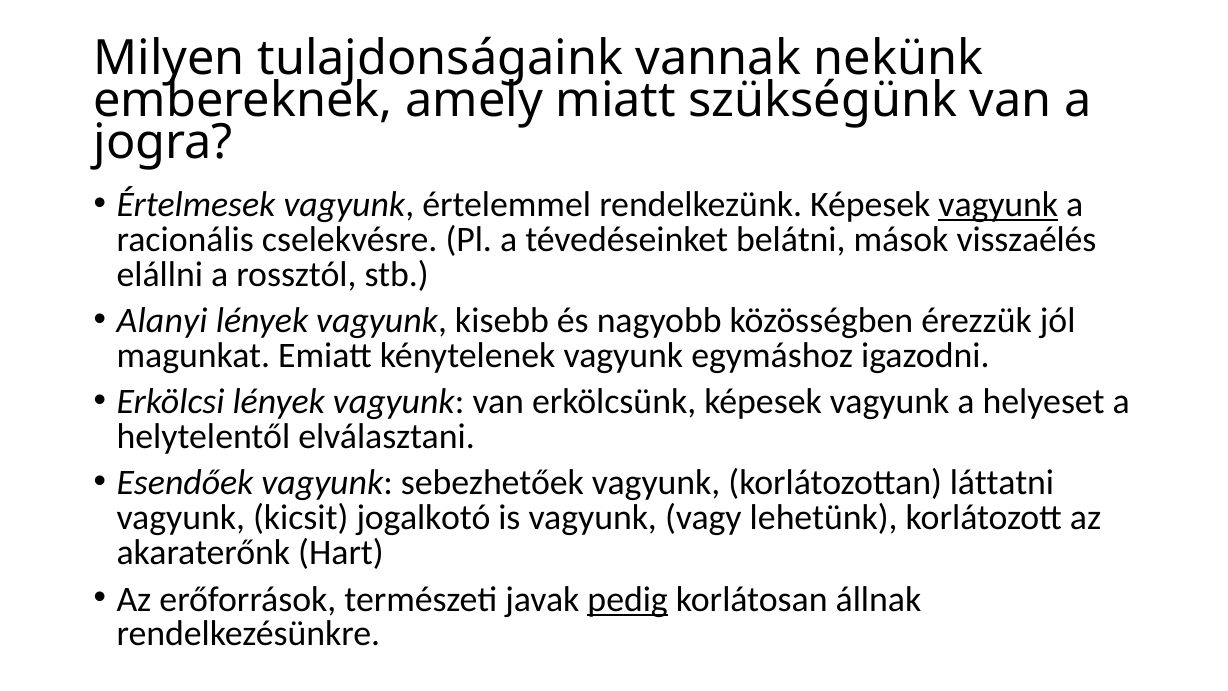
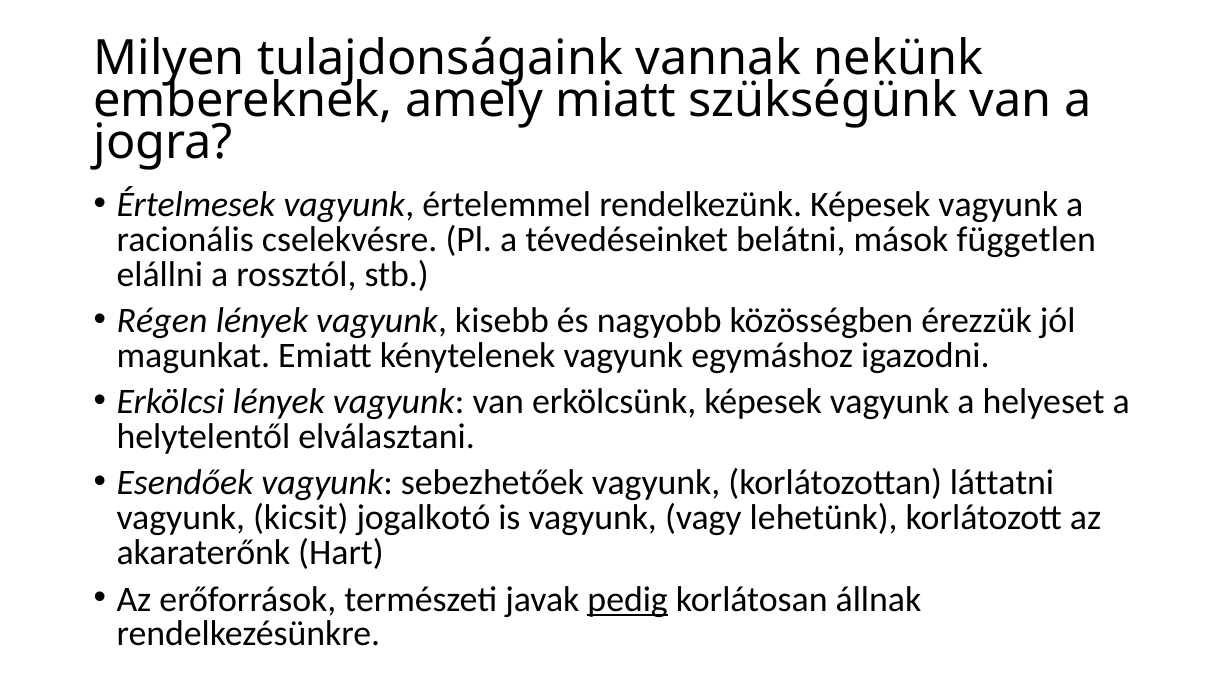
vagyunk underline: present -> none (998, 205)
visszaélés: visszaélés -> független (1026, 239)
Alanyi: Alanyi -> Régen (162, 321)
